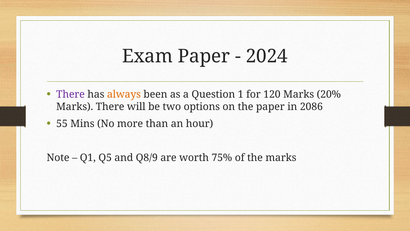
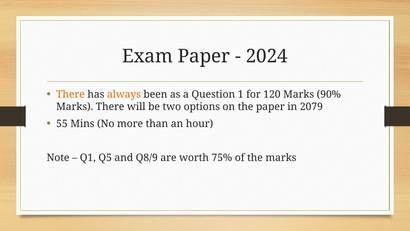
There colour: purple -> orange (71, 94)
20%: 20% -> 90% (329, 94)
2086: 2086 -> 2079 (311, 107)
